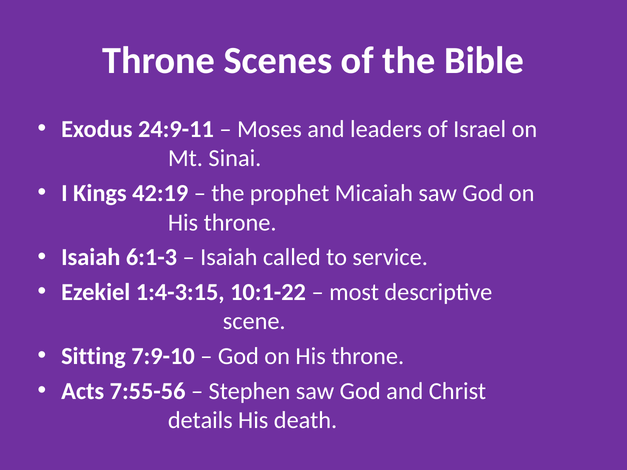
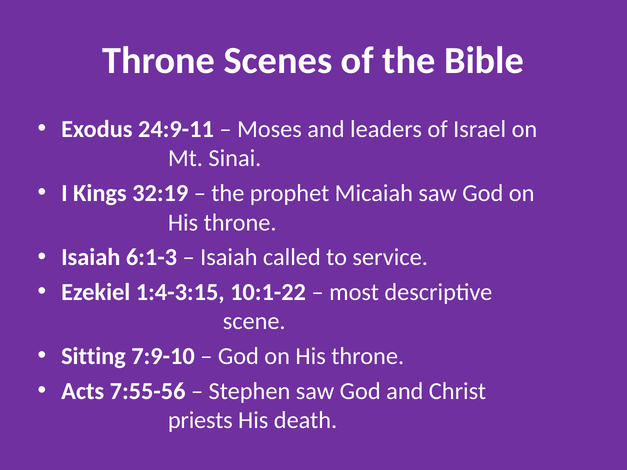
42:19: 42:19 -> 32:19 (160, 193)
details: details -> priests (200, 421)
